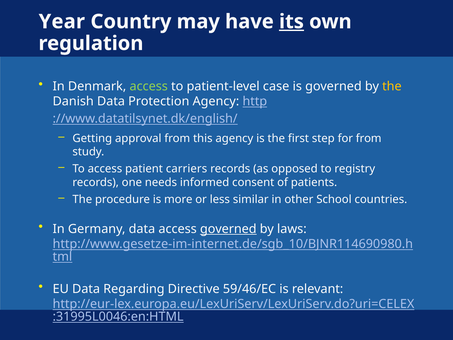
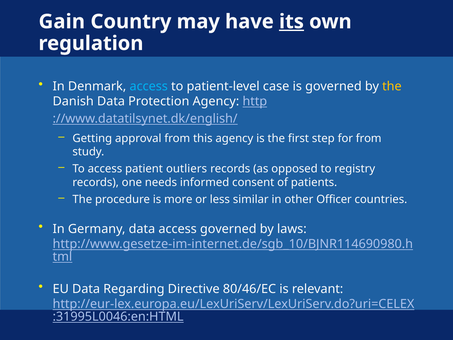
Year: Year -> Gain (62, 22)
access colour: light green -> light blue (149, 86)
carriers: carriers -> outliers (187, 169)
School: School -> Officer (334, 199)
governed underline: present -> none (228, 229)
59/46/EC: 59/46/EC -> 80/46/EC (250, 289)
